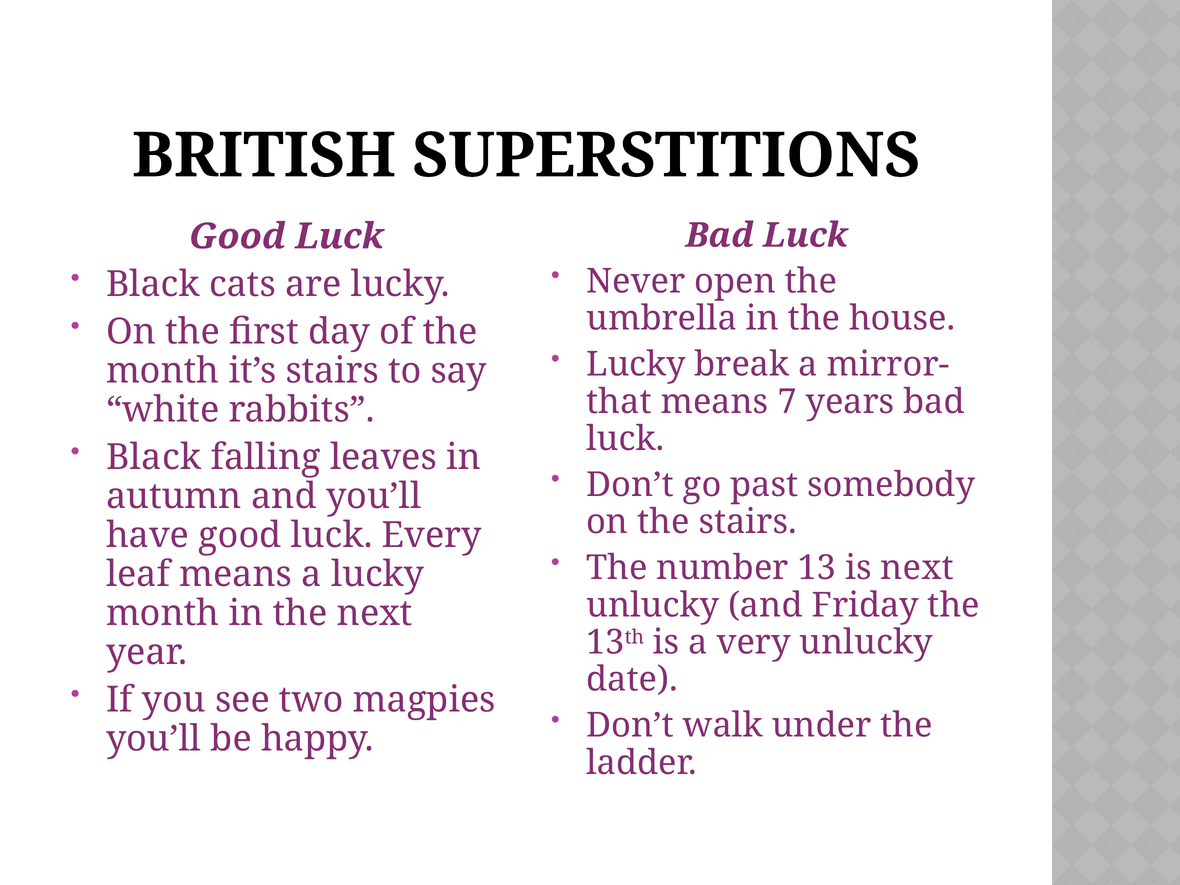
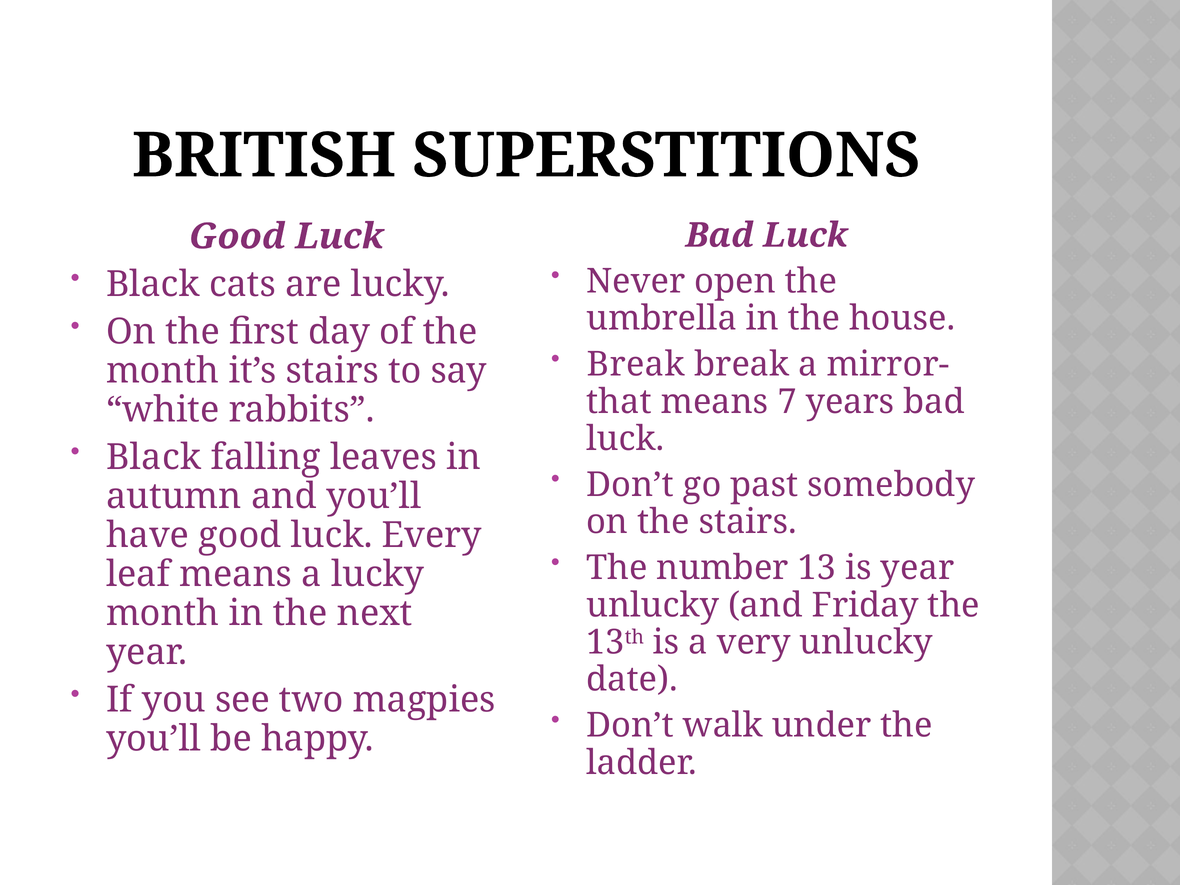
Lucky: Lucky -> Break (636, 365)
is next: next -> year (917, 568)
